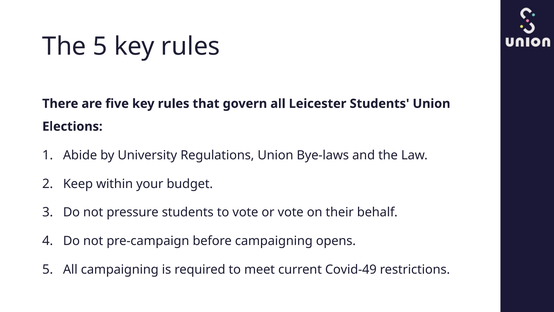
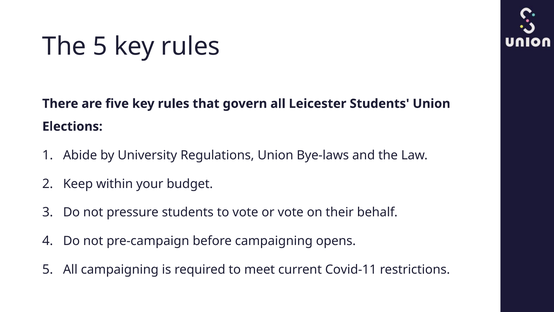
Covid-49: Covid-49 -> Covid-11 (351, 269)
